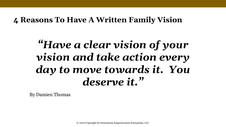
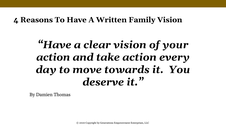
vision: vision -> action (53, 57)
